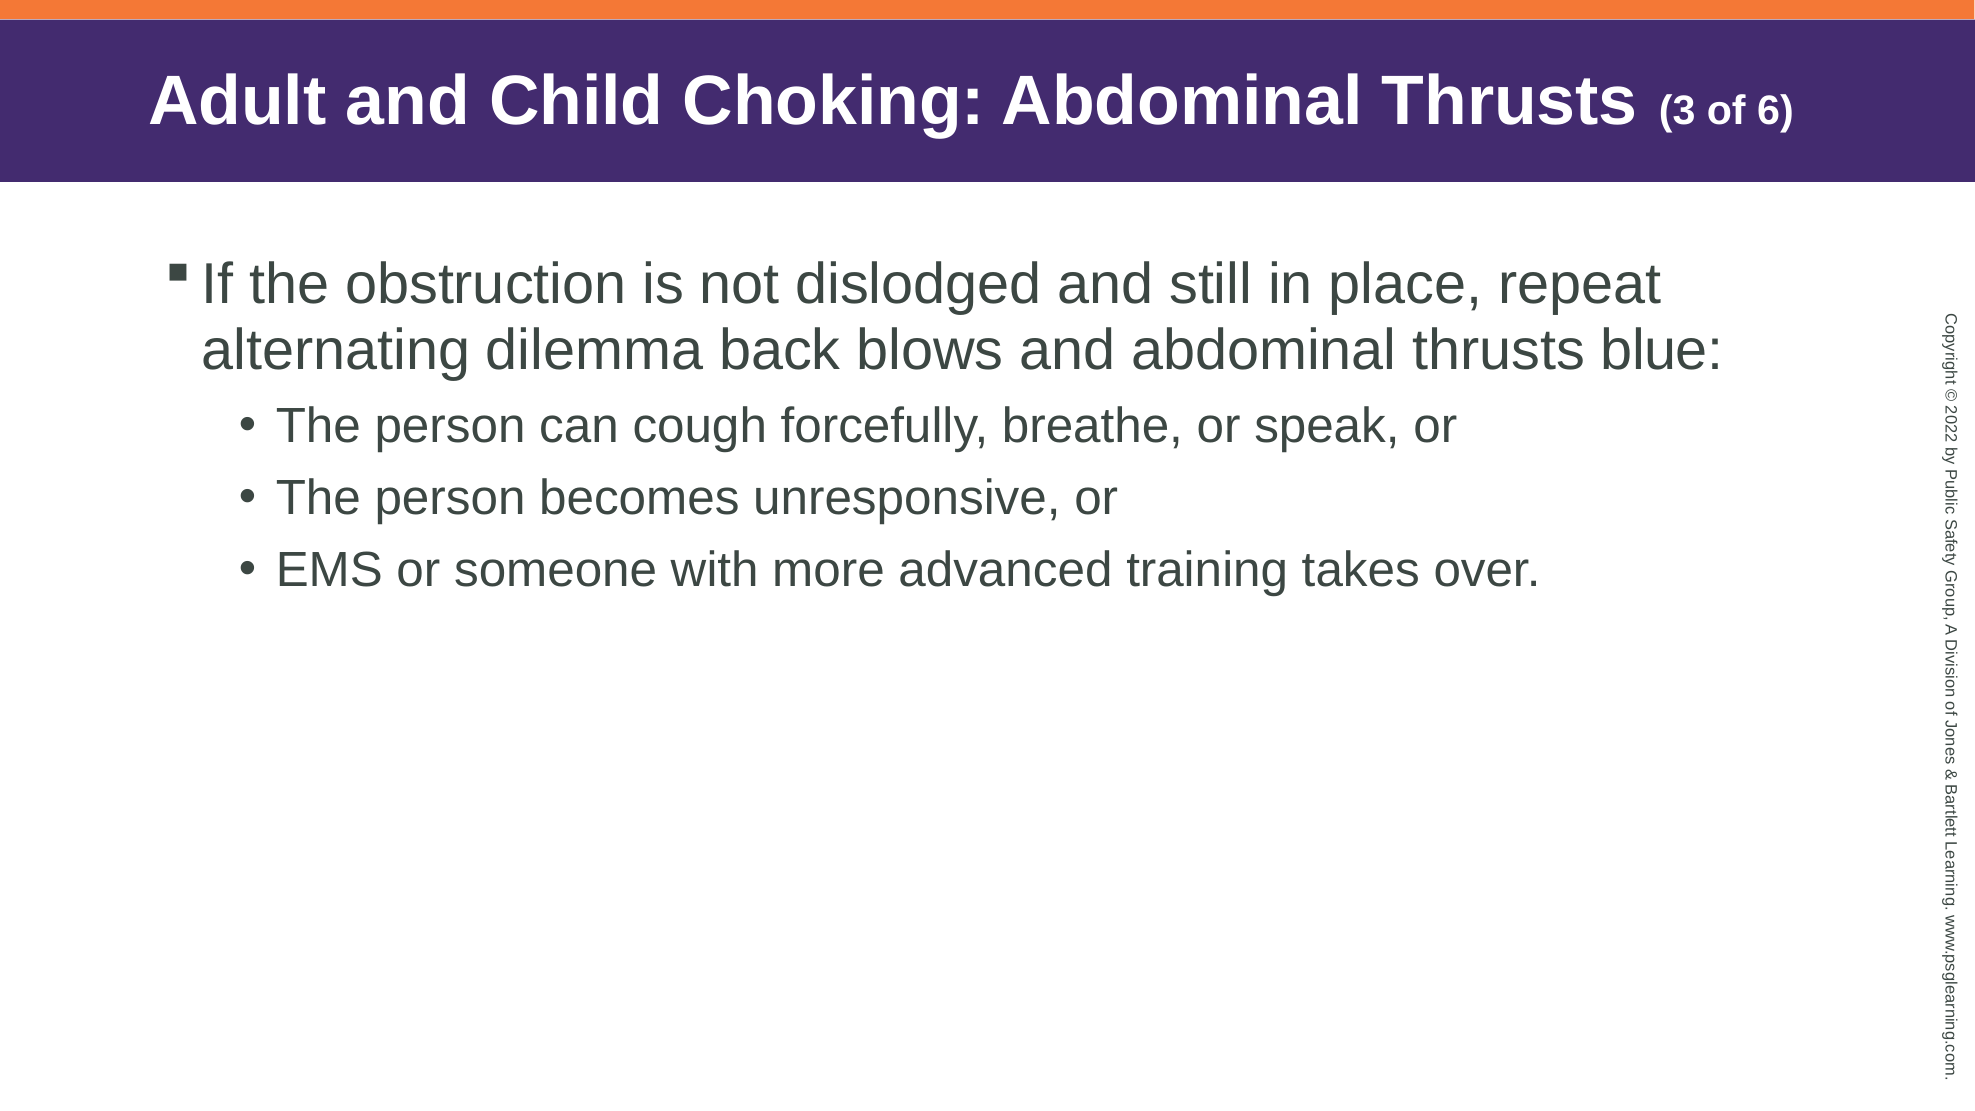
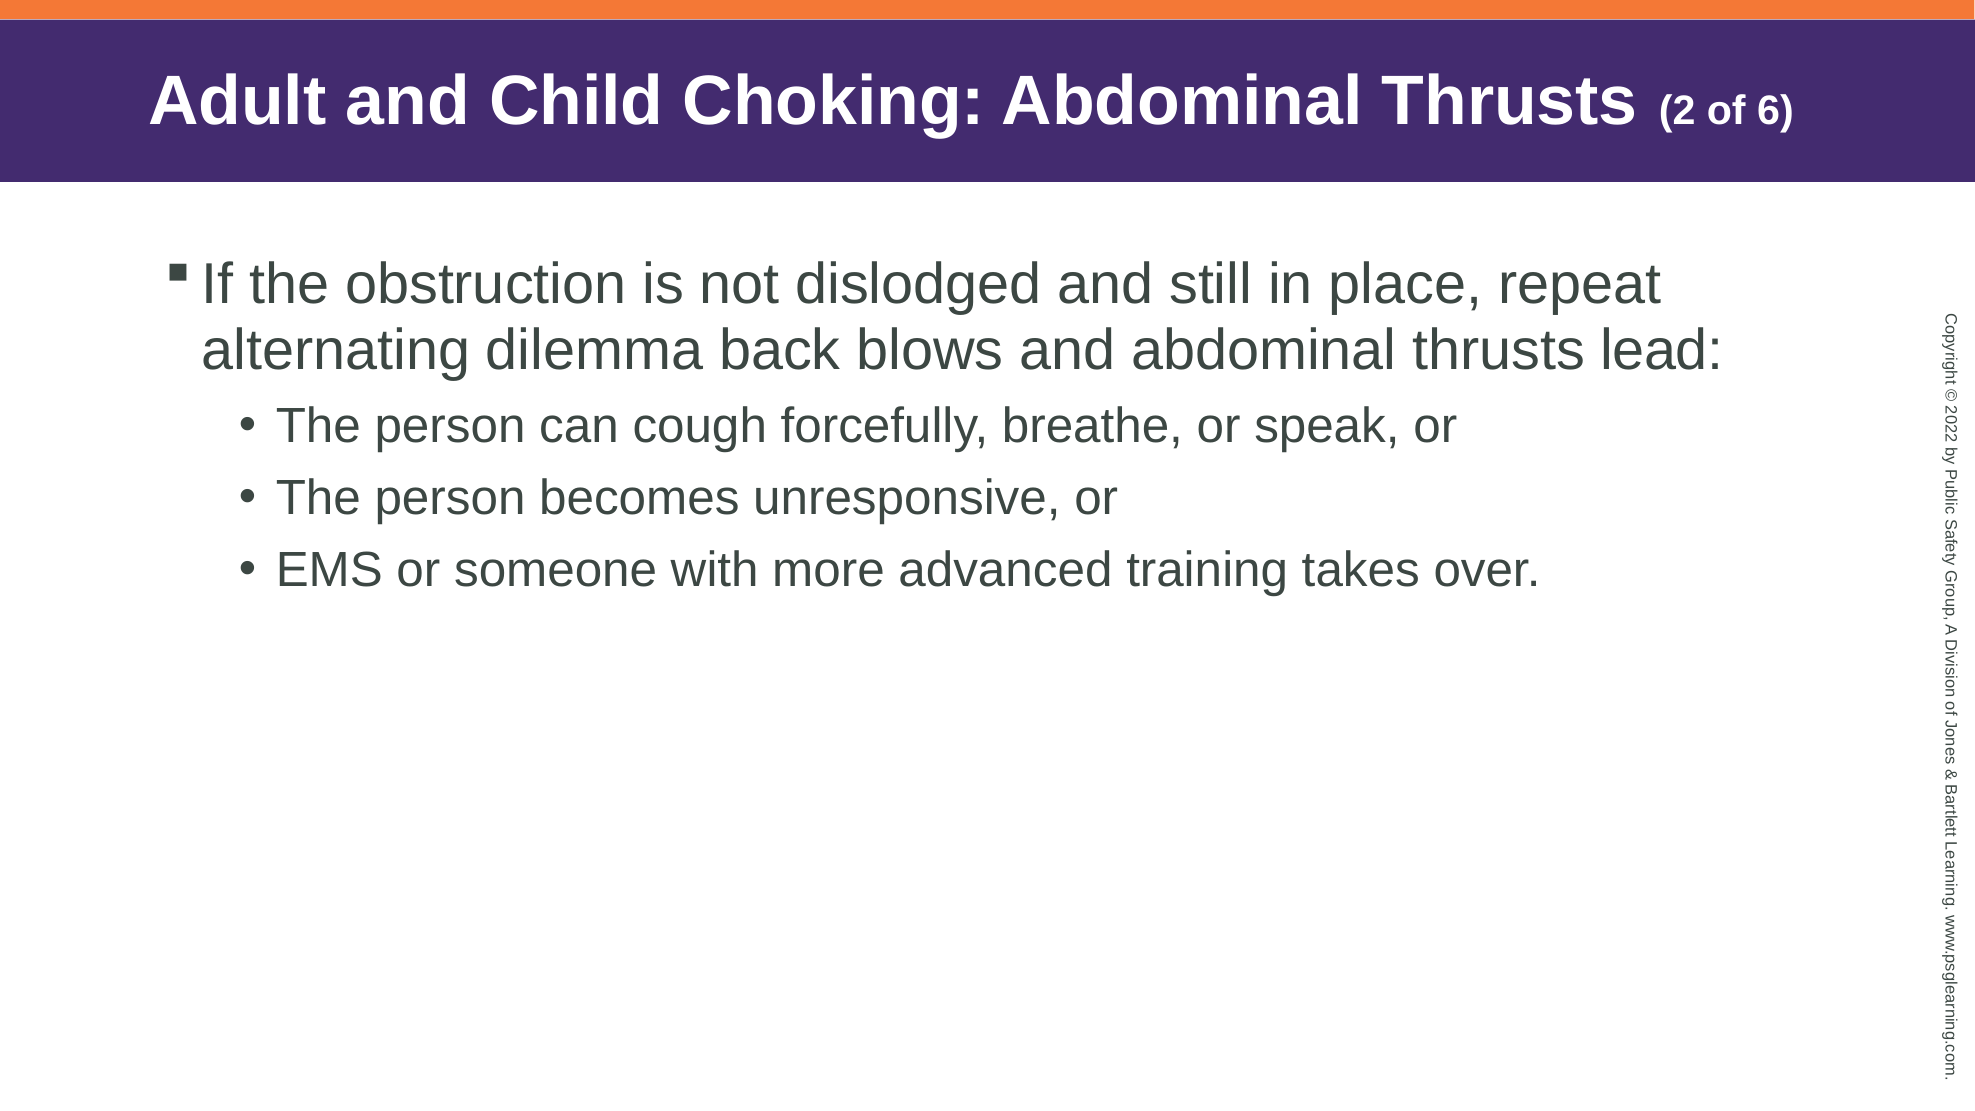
Thrusts 3: 3 -> 2 (1677, 111)
blue: blue -> lead (1662, 350)
